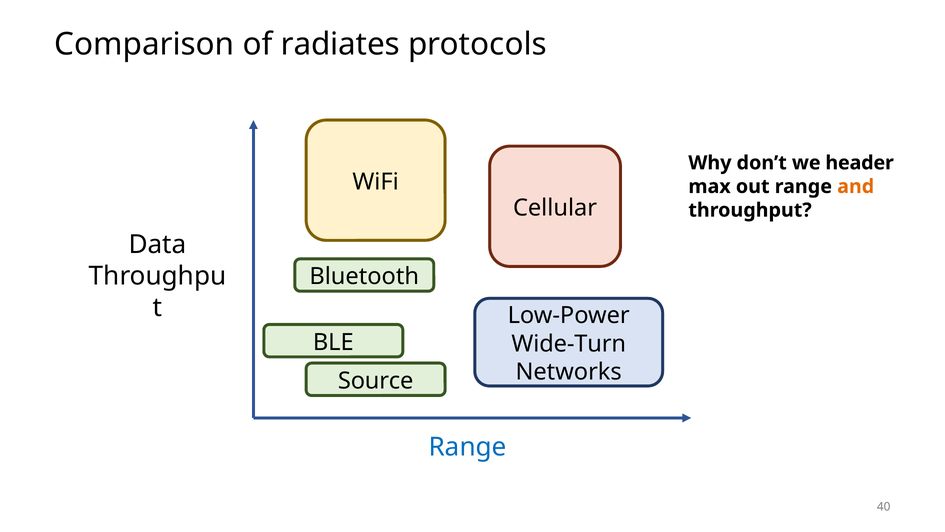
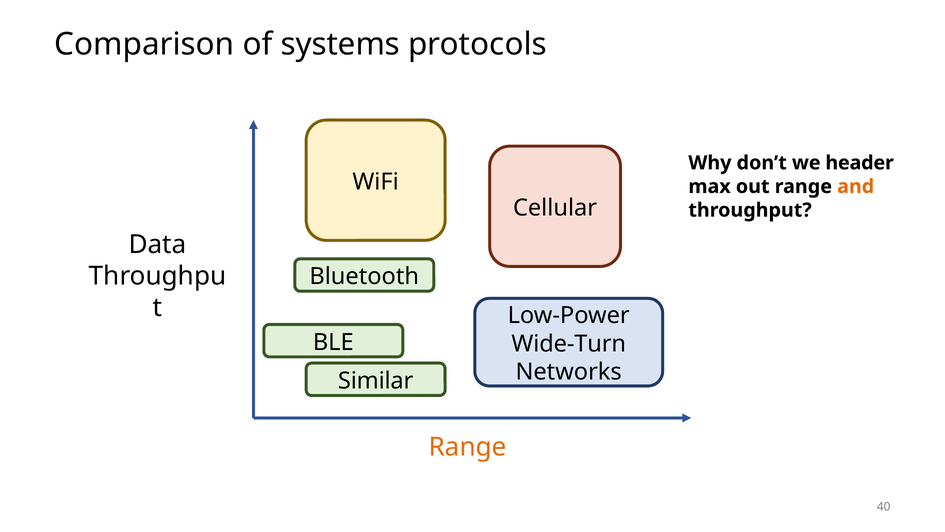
radiates: radiates -> systems (340, 44)
Source: Source -> Similar (376, 381)
Range colour: blue -> orange (468, 447)
